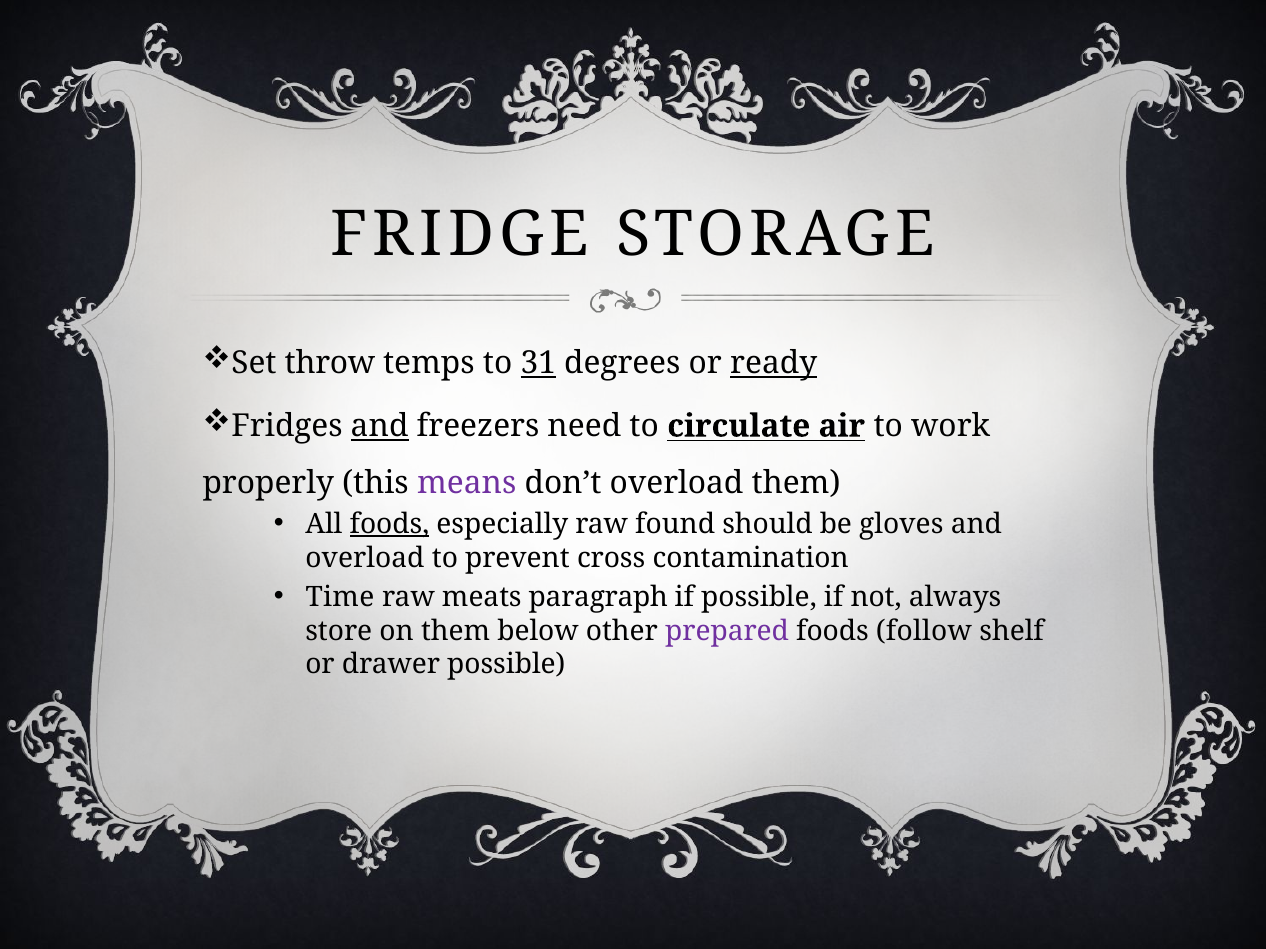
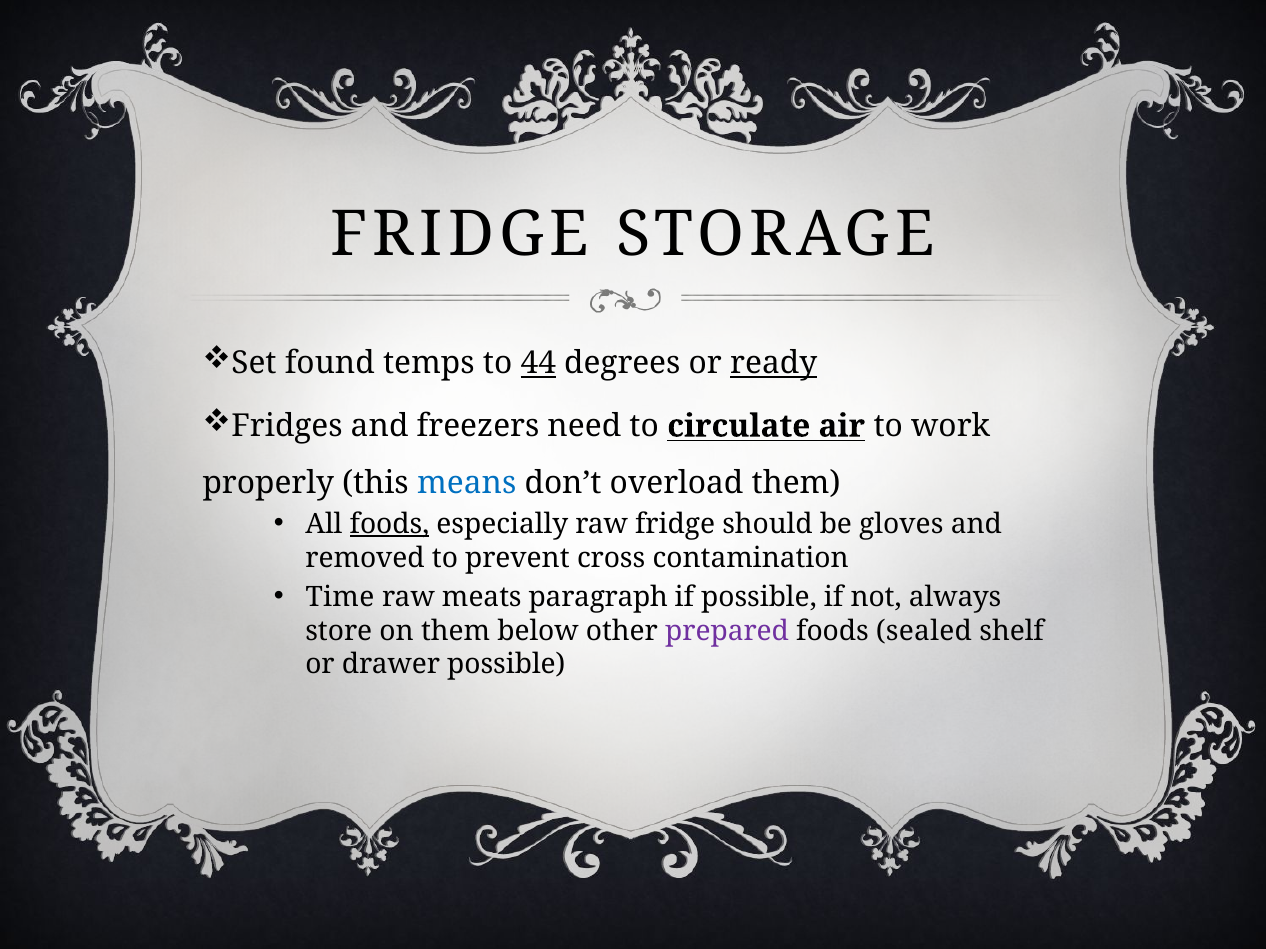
throw: throw -> found (330, 363)
31: 31 -> 44 (538, 363)
and underline: present -> none (380, 426)
means colour: purple -> blue (467, 483)
raw found: found -> fridge (675, 524)
overload: overload -> removed (365, 558)
follow: follow -> sealed (924, 631)
